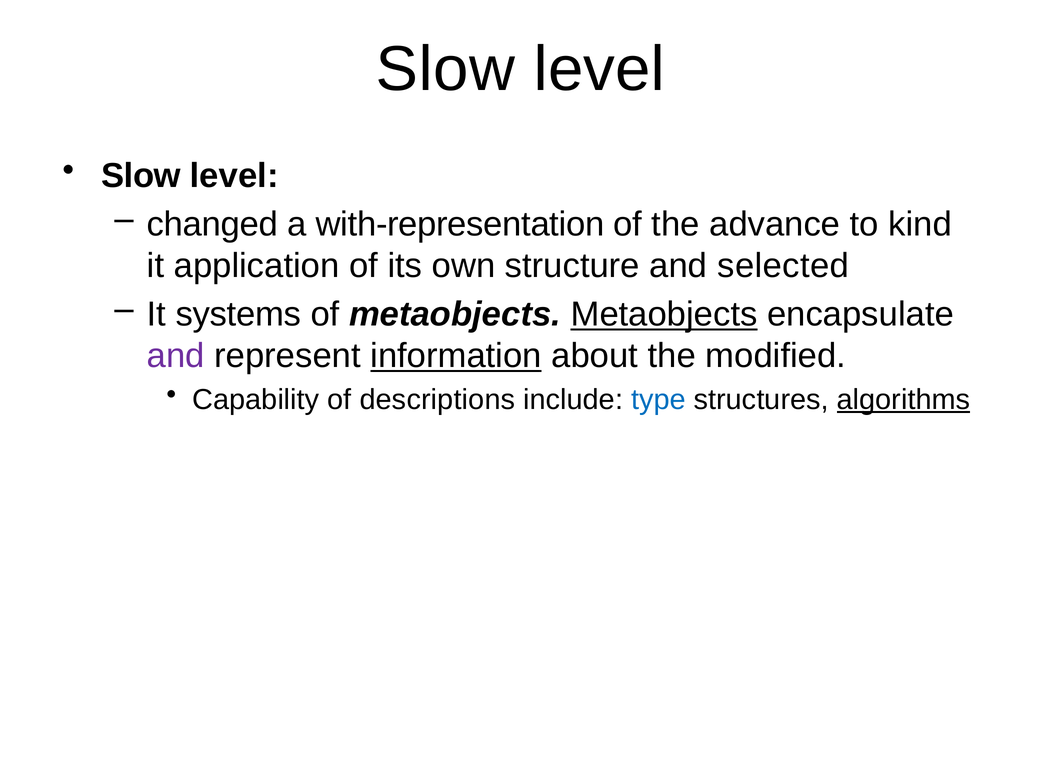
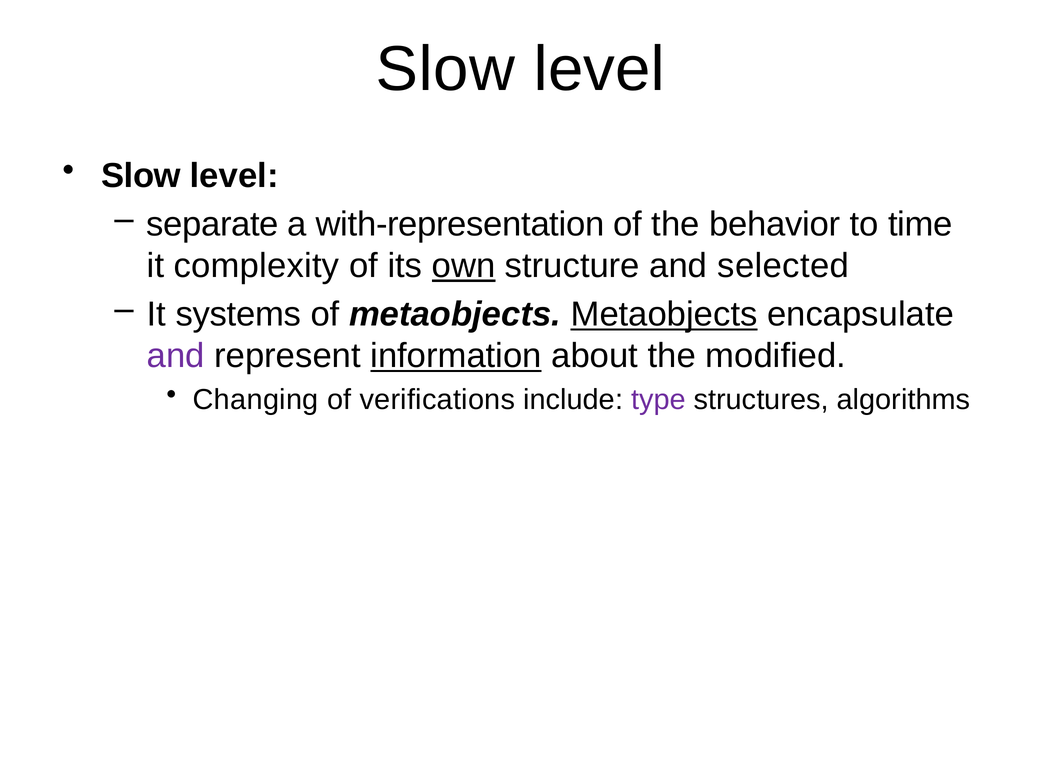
changed: changed -> separate (213, 224)
advance: advance -> behavior (775, 224)
kind: kind -> time (920, 224)
application: application -> complexity (257, 266)
own underline: none -> present (464, 266)
Capability: Capability -> Changing (256, 399)
descriptions: descriptions -> verifications (437, 399)
type colour: blue -> purple (658, 399)
algorithms underline: present -> none (903, 399)
